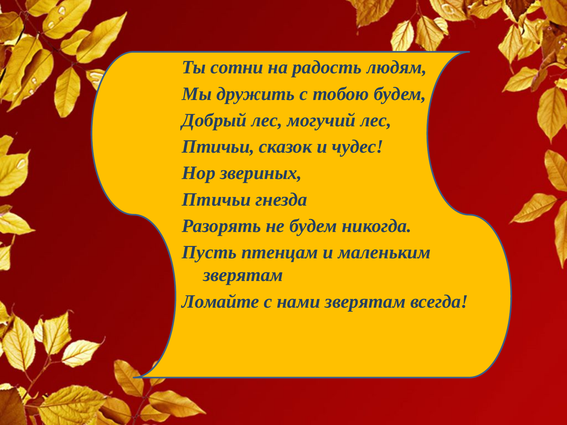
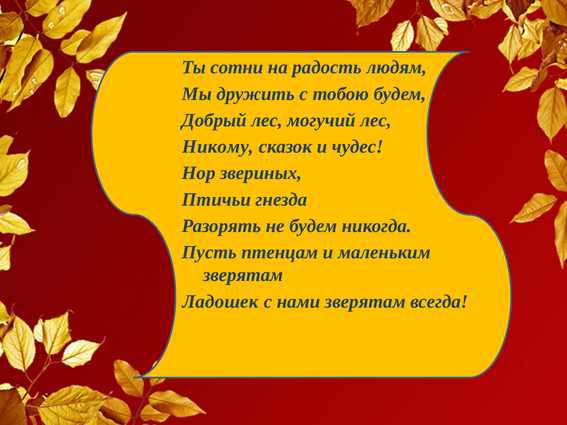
Птичьи: Птичьи -> Никому (218, 147)
Ломайте: Ломайте -> Ладошек (220, 302)
